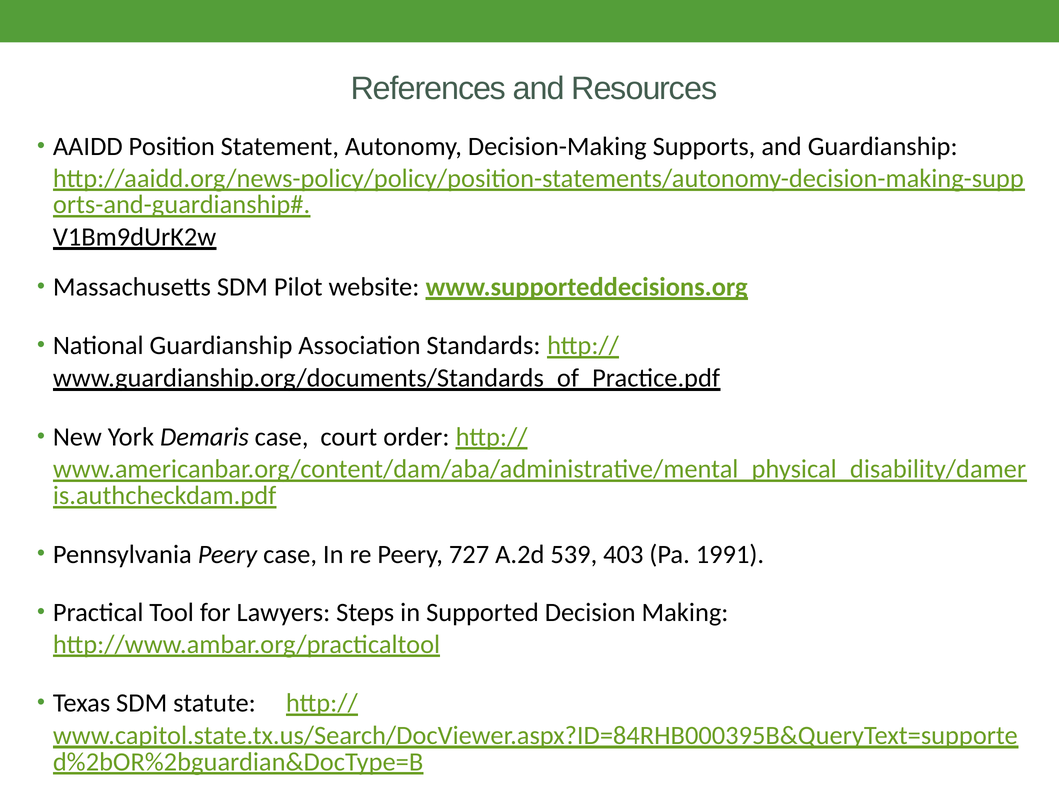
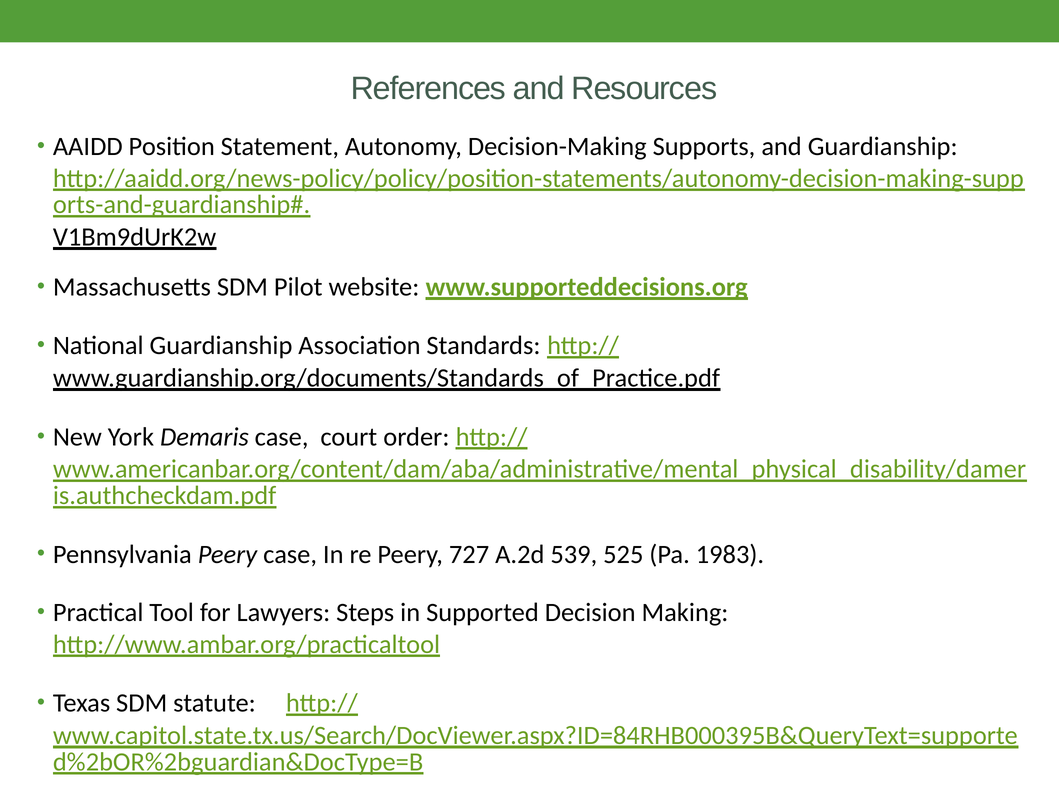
403: 403 -> 525 (623, 555)
1991: 1991 -> 1983 (730, 555)
